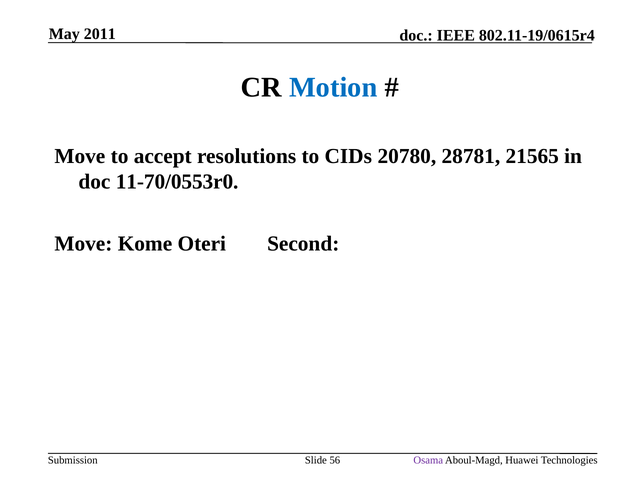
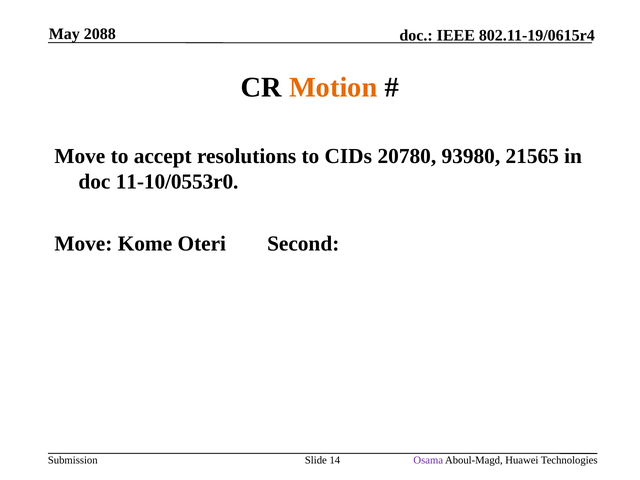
2011: 2011 -> 2088 (100, 34)
Motion colour: blue -> orange (333, 87)
28781: 28781 -> 93980 (471, 156)
11-70/0553r0: 11-70/0553r0 -> 11-10/0553r0 (177, 182)
56: 56 -> 14 (335, 460)
